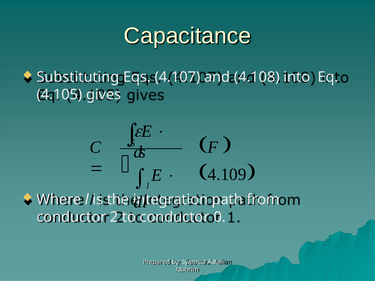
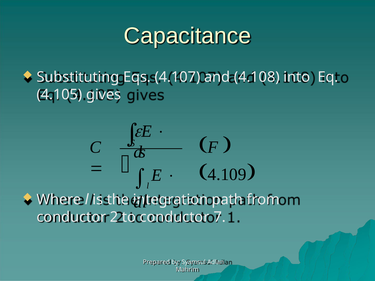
0: 0 -> 7 (220, 217)
